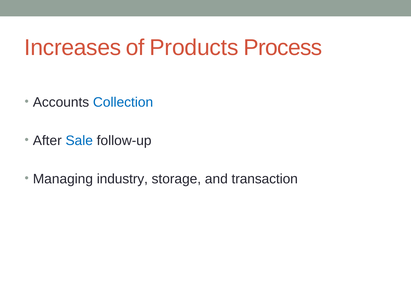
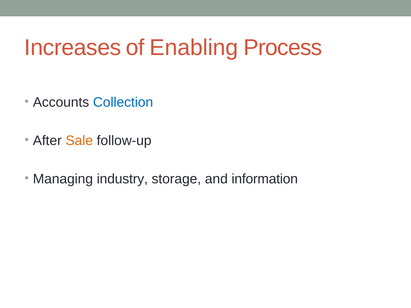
Products: Products -> Enabling (194, 48)
Sale colour: blue -> orange (79, 141)
transaction: transaction -> information (265, 179)
